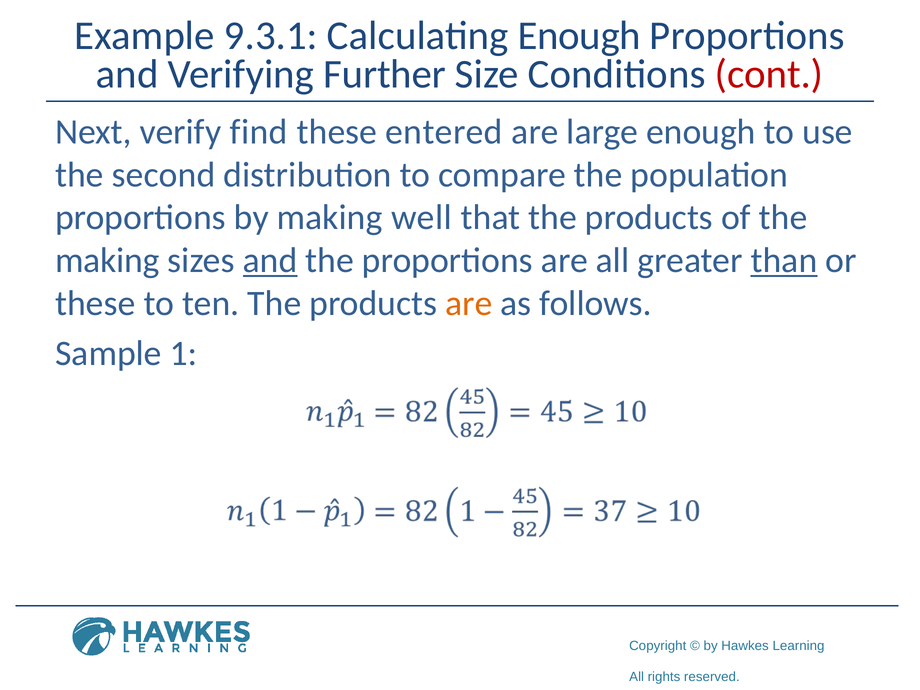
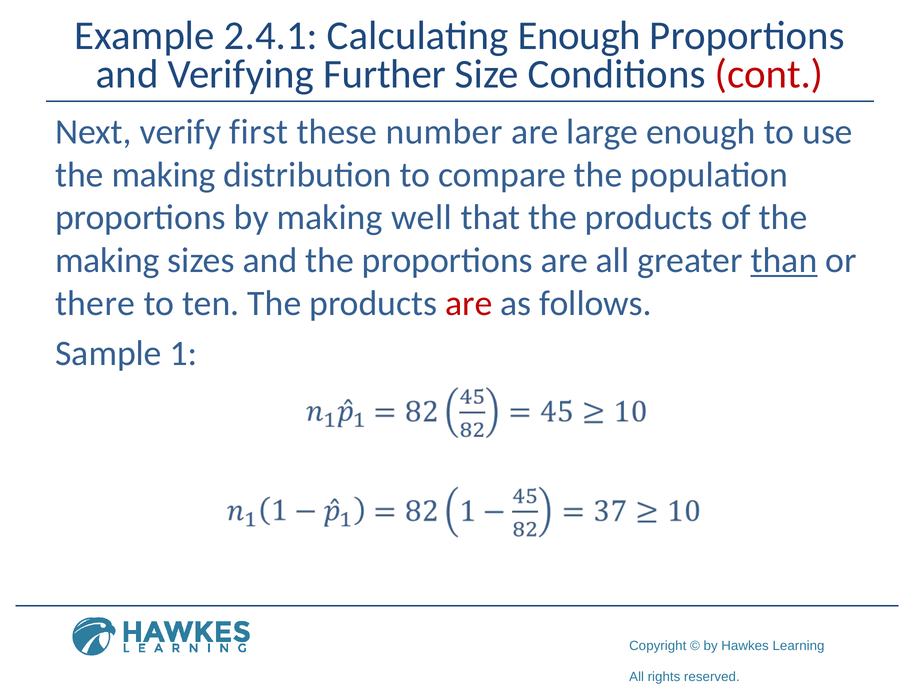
9.3.1: 9.3.1 -> 2.4.1 (271, 36)
find: find -> first (259, 132)
entered: entered -> number (444, 132)
second: second -> making (164, 175)
and underline: present -> none (270, 261)
these: these -> there (95, 303)
are colour: orange -> red (469, 303)
